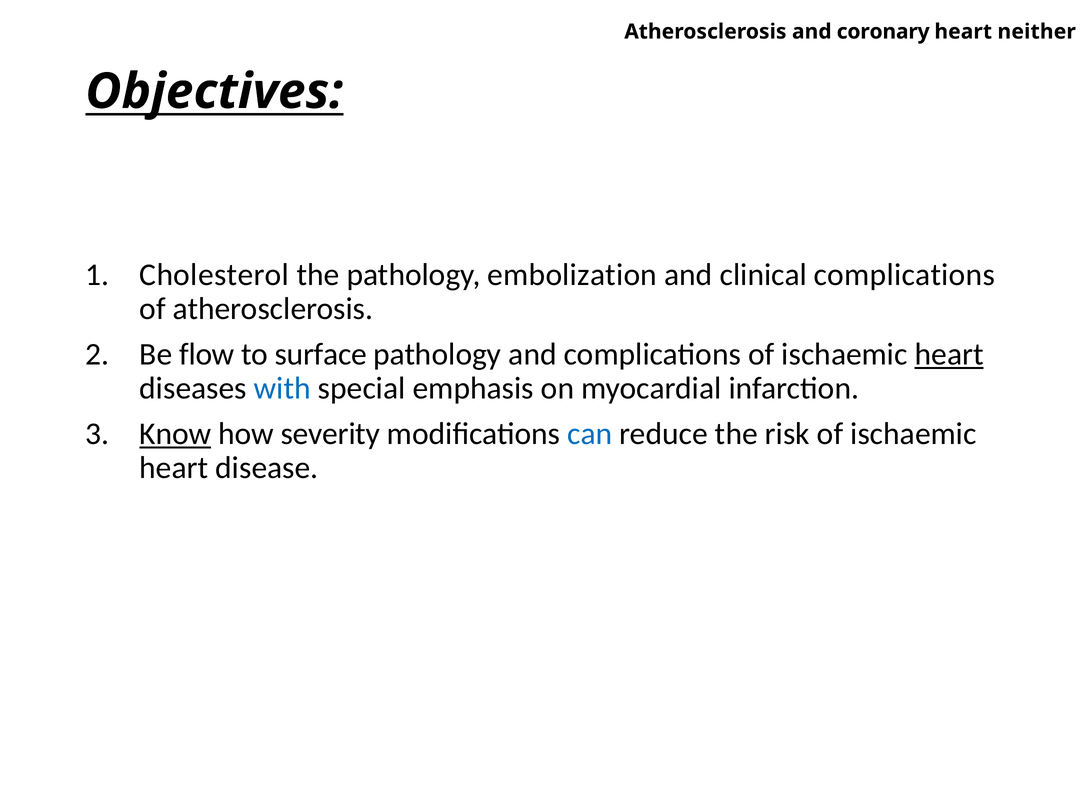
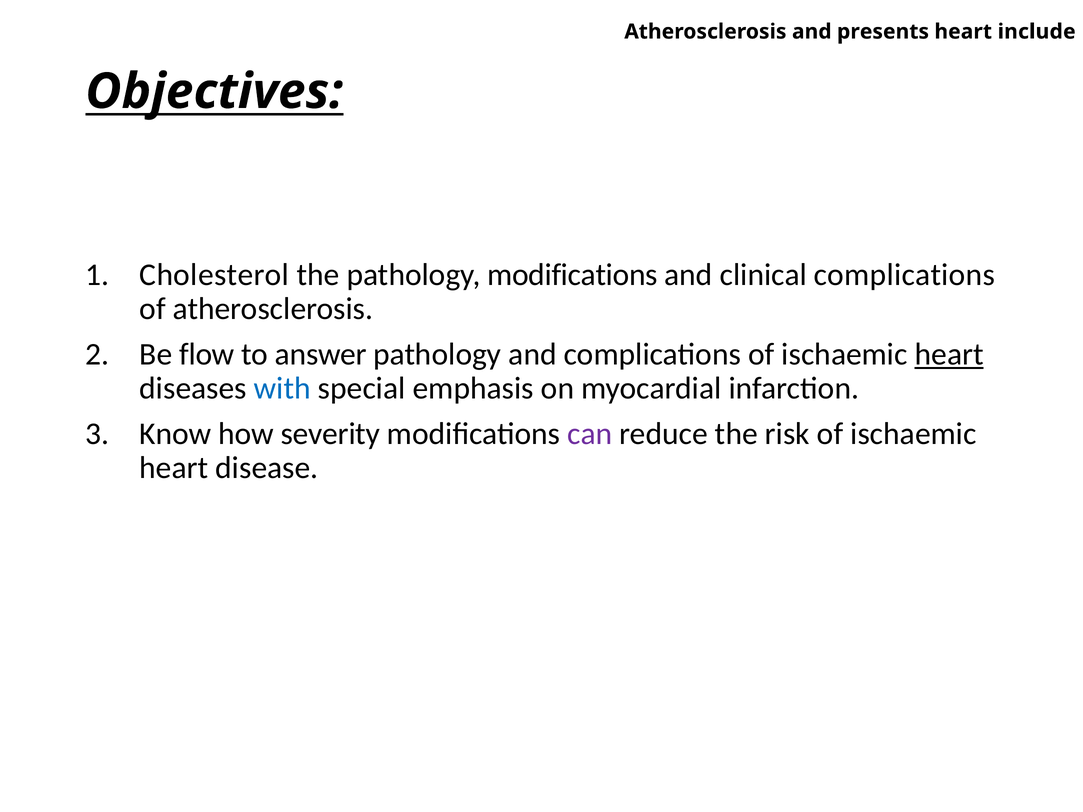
coronary: coronary -> presents (883, 32)
neither: neither -> include (1037, 32)
pathology embolization: embolization -> modifications (573, 275)
surface: surface -> answer (321, 355)
Know underline: present -> none (175, 434)
can colour: blue -> purple (590, 434)
